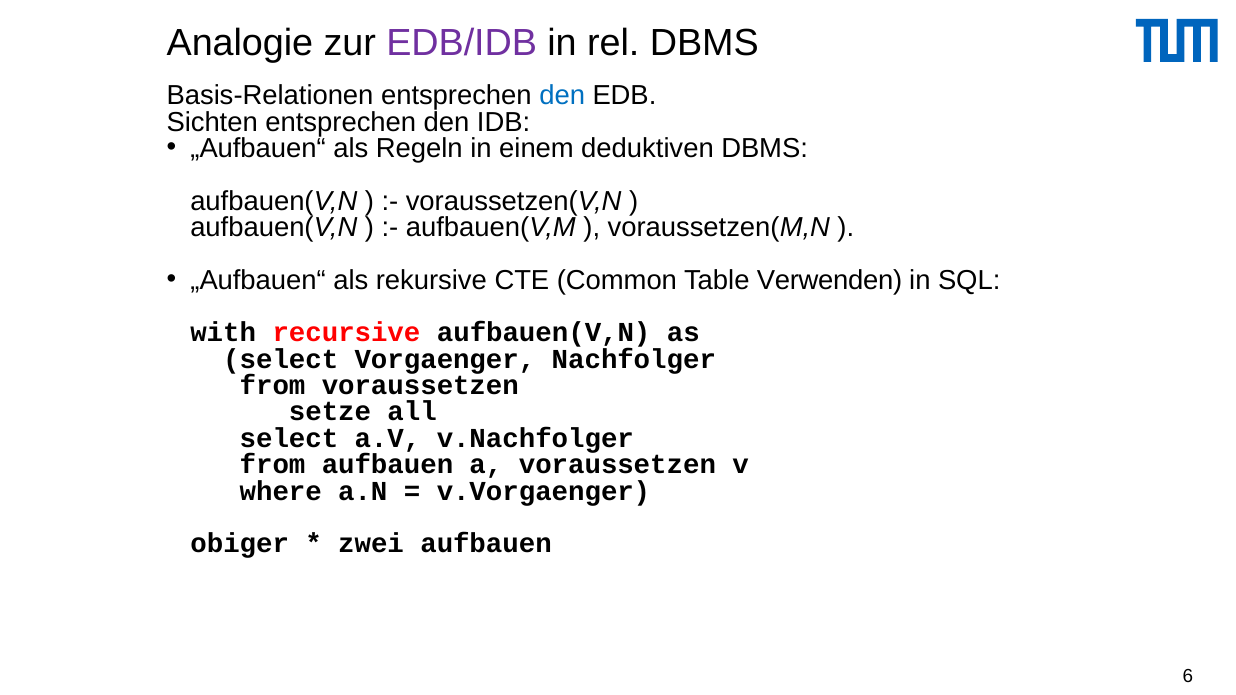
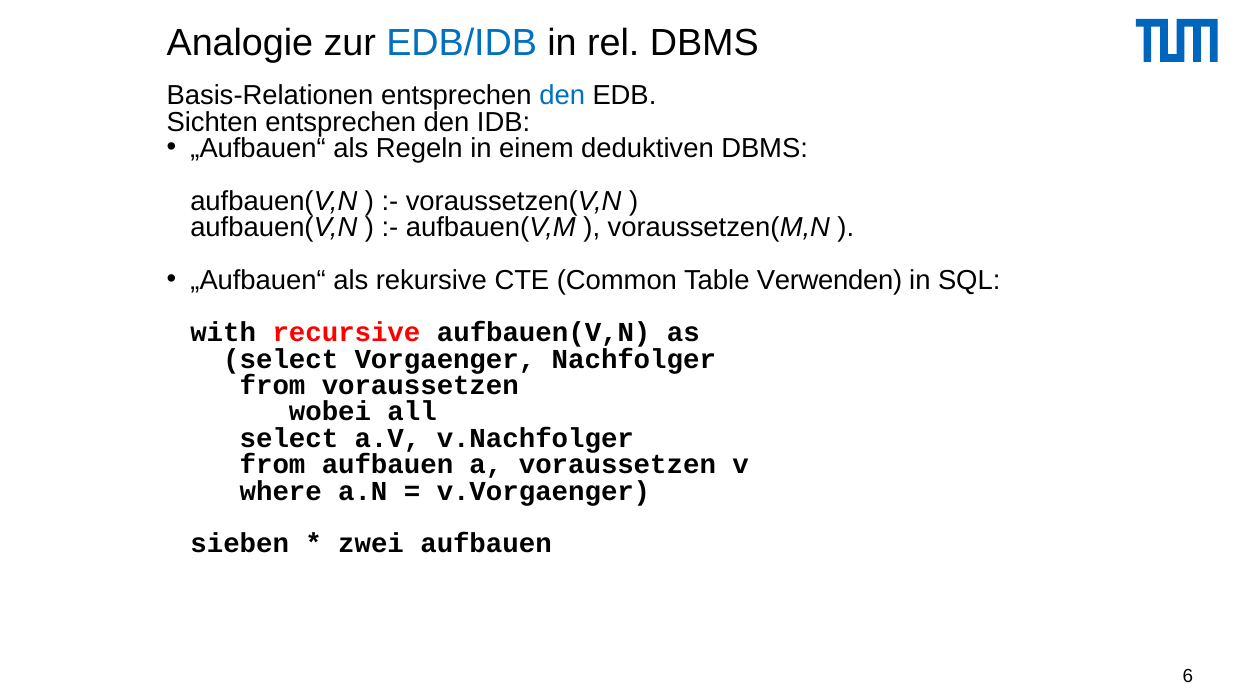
EDB/IDB colour: purple -> blue (462, 43)
setze: setze -> wobei (330, 412)
obiger: obiger -> sieben (240, 544)
